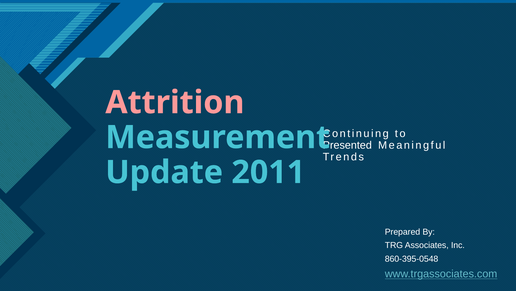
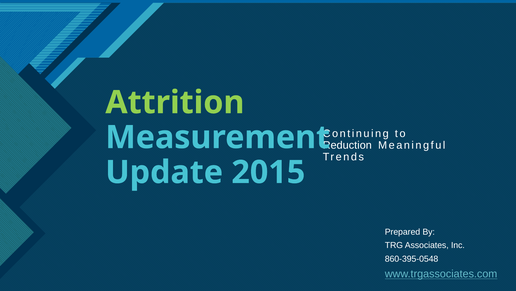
Attrition colour: pink -> light green (175, 102)
Presented: Presented -> Reduction (347, 145)
2011: 2011 -> 2015 (268, 172)
